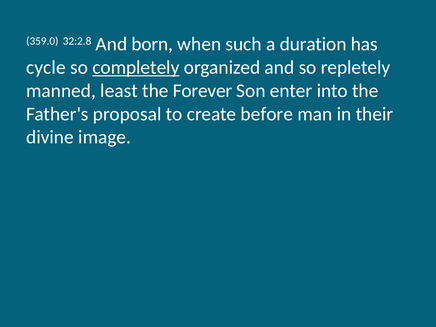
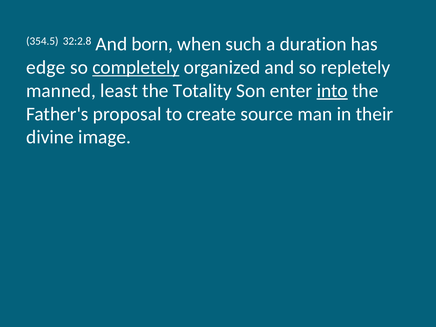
359.0: 359.0 -> 354.5 (42, 41)
cycle: cycle -> edge (46, 67)
Forever: Forever -> Totality (202, 91)
into underline: none -> present (332, 91)
before: before -> source (267, 114)
